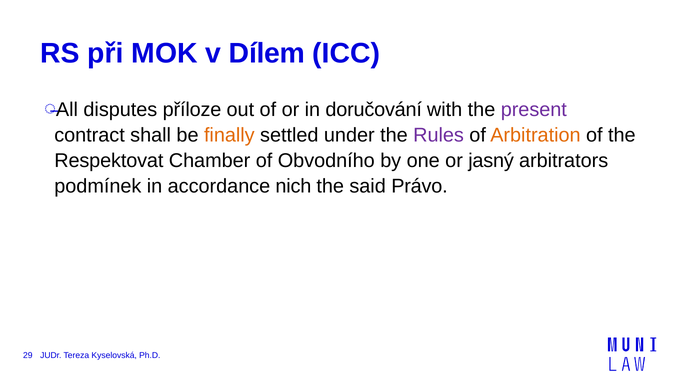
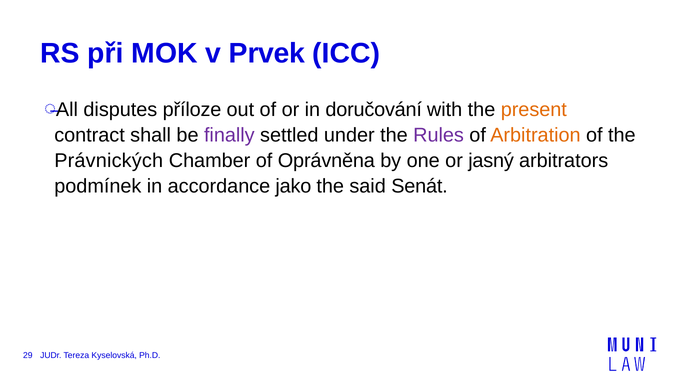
Dílem: Dílem -> Prvek (267, 54)
present colour: purple -> orange (534, 110)
finally colour: orange -> purple (229, 135)
Respektovat: Respektovat -> Právnických (109, 161)
Obvodního: Obvodního -> Oprávněna (326, 161)
nich: nich -> jako (293, 186)
Právo: Právo -> Senát (419, 186)
